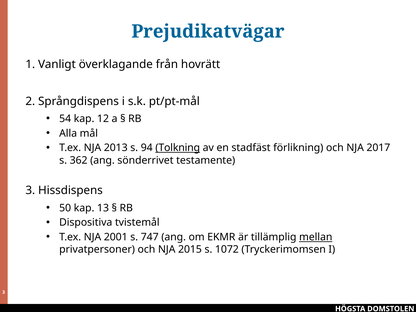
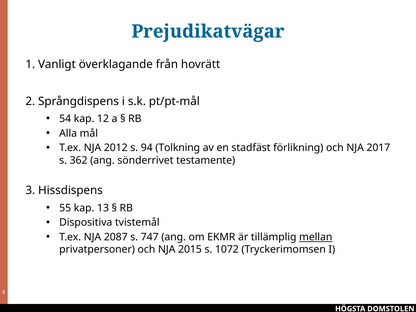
2013: 2013 -> 2012 (116, 148)
Tolkning underline: present -> none (178, 148)
50: 50 -> 55 (65, 208)
2001: 2001 -> 2087 (116, 237)
